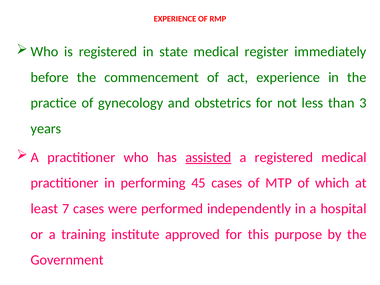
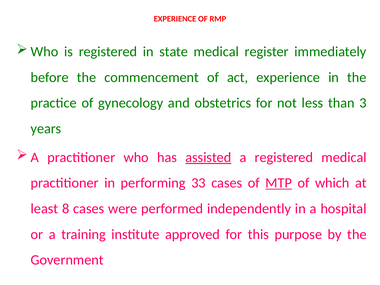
45: 45 -> 33 (198, 183)
MTP underline: none -> present (279, 183)
7: 7 -> 8 (66, 209)
